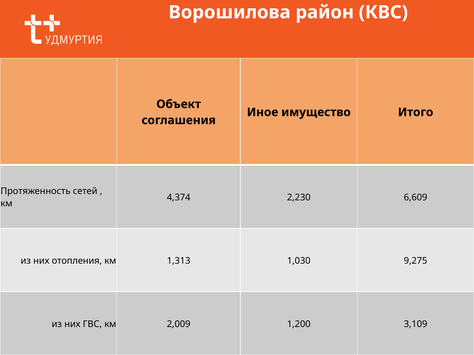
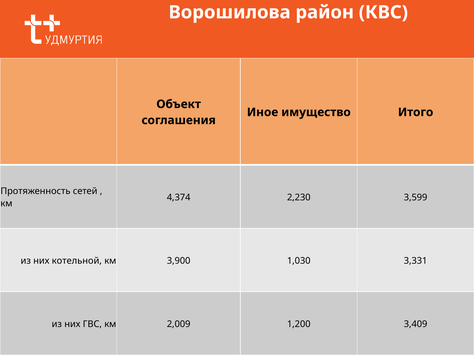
6,609: 6,609 -> 3,599 (416, 198)
отопления: отопления -> котельной (77, 261)
1,313: 1,313 -> 3,900 (179, 261)
9,275: 9,275 -> 3,331 (416, 261)
3,109: 3,109 -> 3,409 (416, 325)
